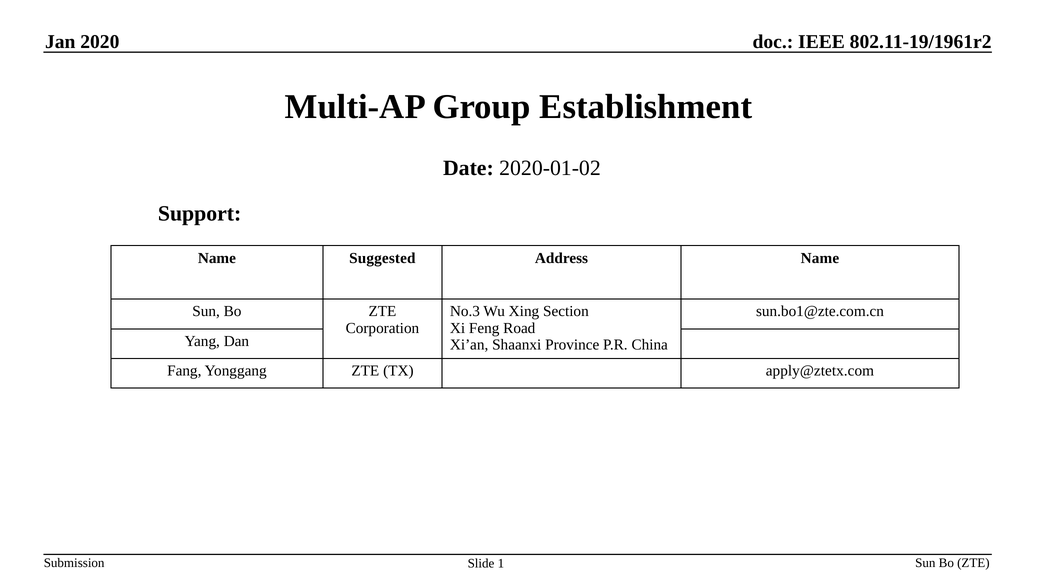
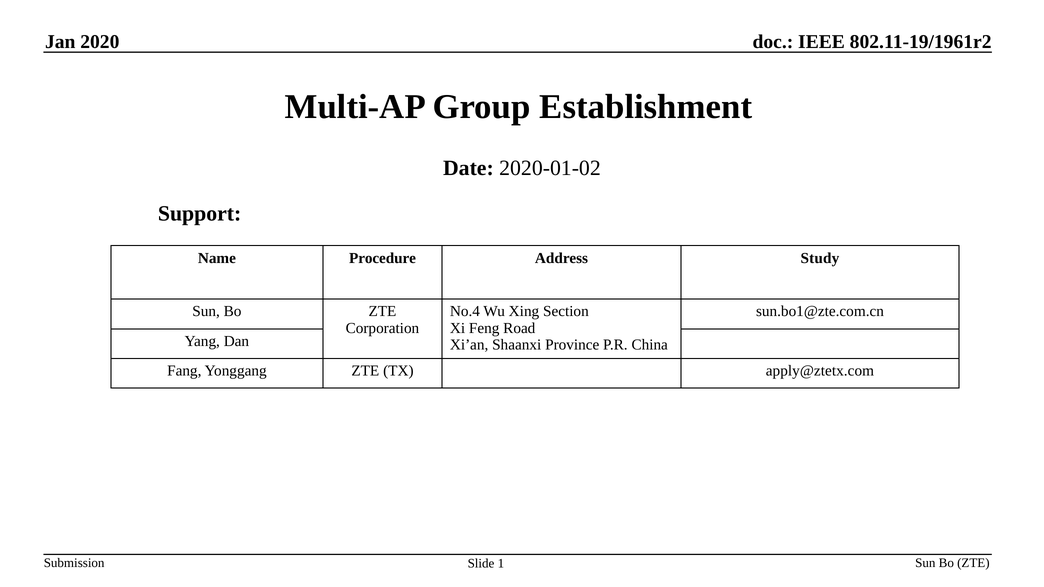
Suggested: Suggested -> Procedure (383, 258)
Address Name: Name -> Study (820, 258)
No.3: No.3 -> No.4 (465, 311)
